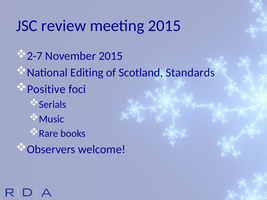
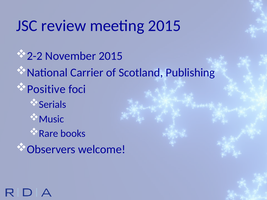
2-7: 2-7 -> 2-2 (35, 56)
Editing: Editing -> Carrier (87, 73)
Standards: Standards -> Publishing (190, 73)
